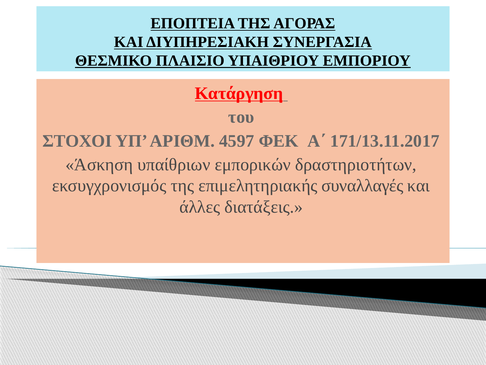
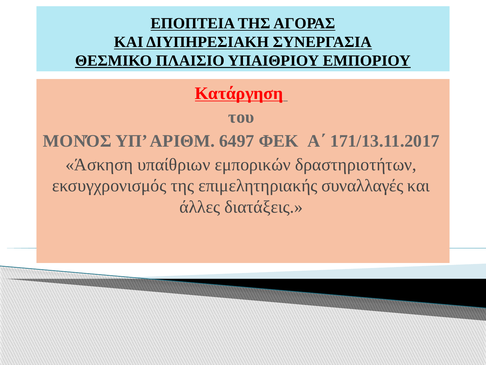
ΣΤΟΧΟΙ: ΣΤΟΧΟΙ -> ΜΟΝΌΣ (77, 141)
4597: 4597 -> 6497 (237, 141)
